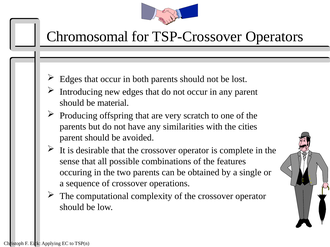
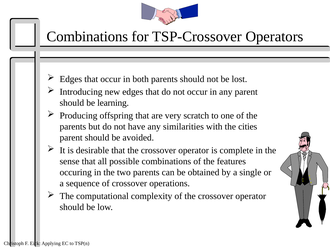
Chromosomal: Chromosomal -> Combinations (87, 37)
material: material -> learning (113, 103)
